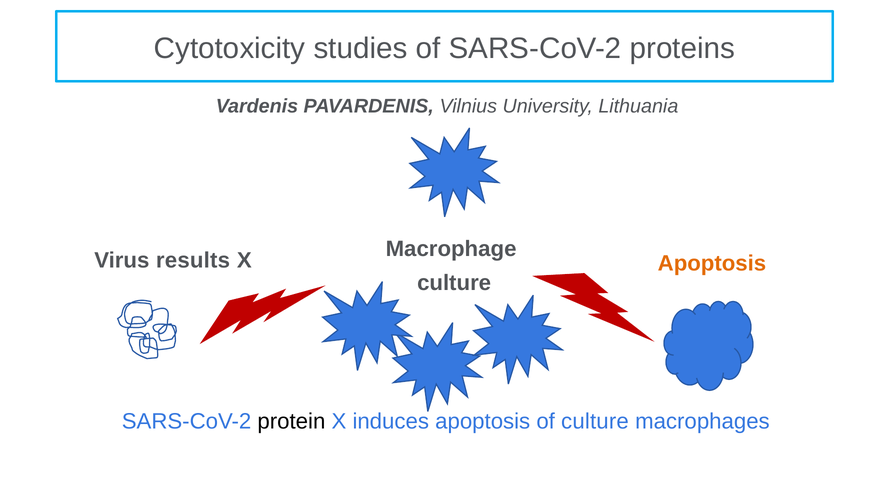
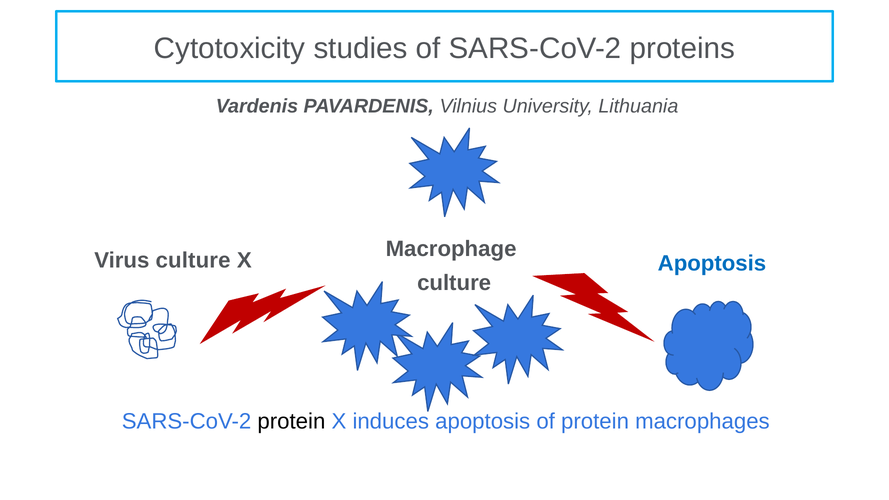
Virus results: results -> culture (193, 261)
Apoptosis colour: orange -> blue (712, 263)
of culture: culture -> protein (595, 422)
